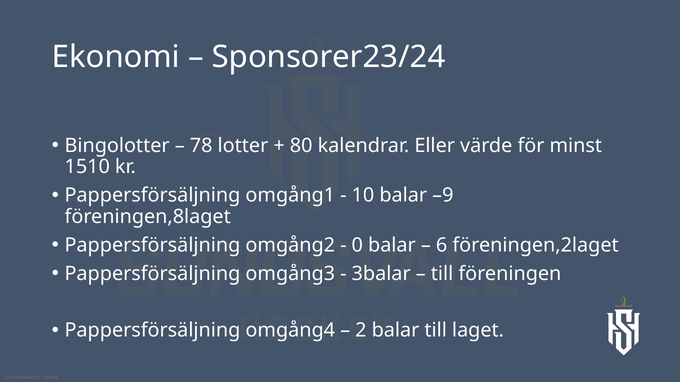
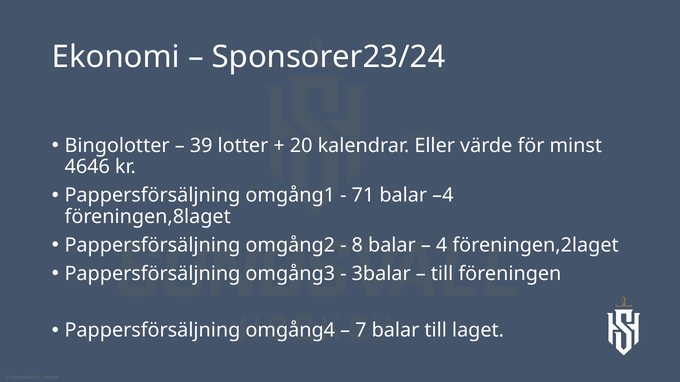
78: 78 -> 39 (201, 146)
80: 80 -> 20 (301, 146)
1510: 1510 -> 4646 (87, 167)
10: 10 -> 71 (363, 196)
–9: –9 -> –4 (443, 196)
0: 0 -> 8 (357, 245)
6: 6 -> 4 (442, 245)
2: 2 -> 7 (361, 331)
